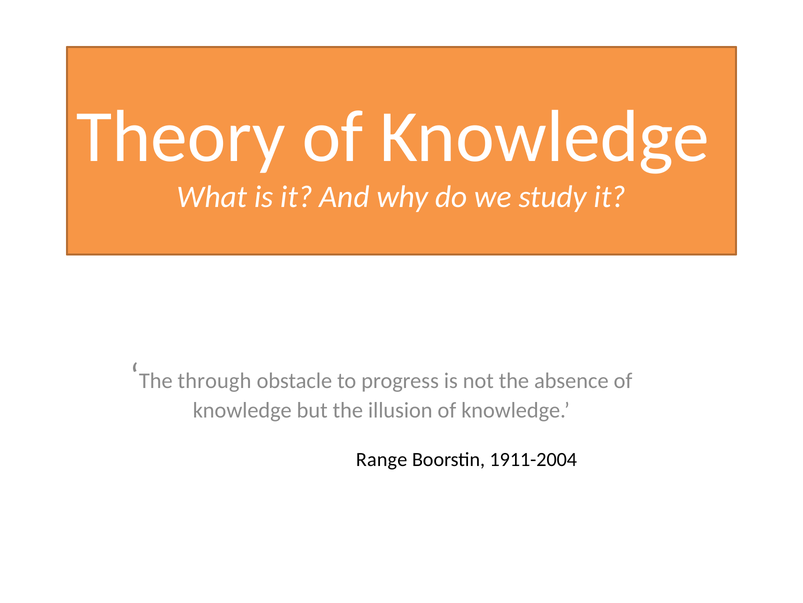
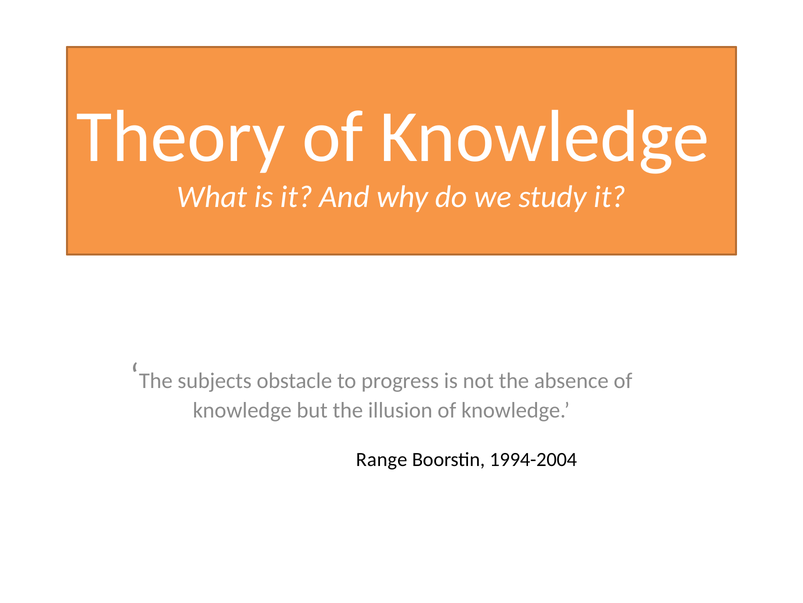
through: through -> subjects (215, 380)
1911-2004: 1911-2004 -> 1994-2004 (533, 459)
